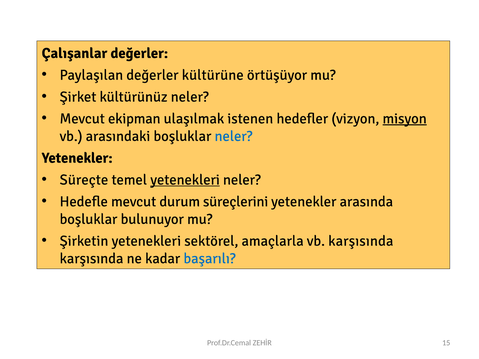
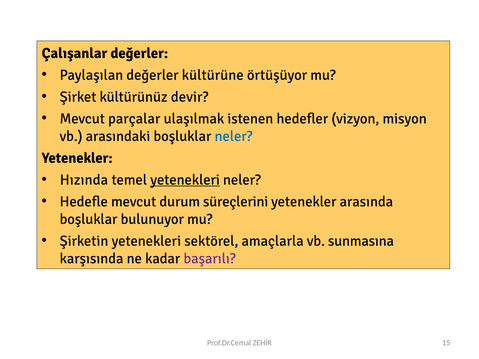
kültürünüz neler: neler -> devir (190, 97)
ekipman: ekipman -> parçalar (134, 119)
misyon underline: present -> none (405, 119)
Süreçte: Süreçte -> Hızında (84, 180)
vb karşısında: karşısında -> sunmasına (361, 241)
başarılı colour: blue -> purple (210, 259)
